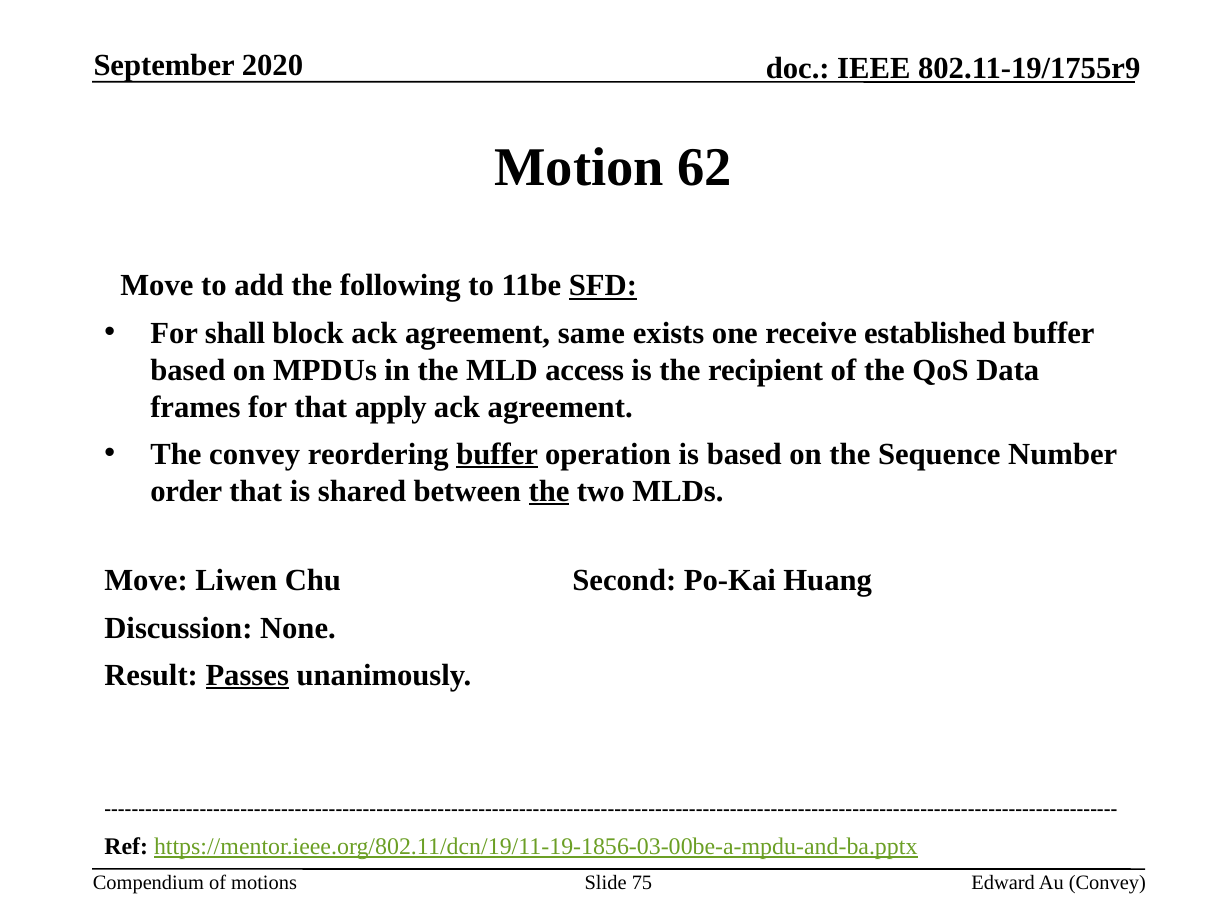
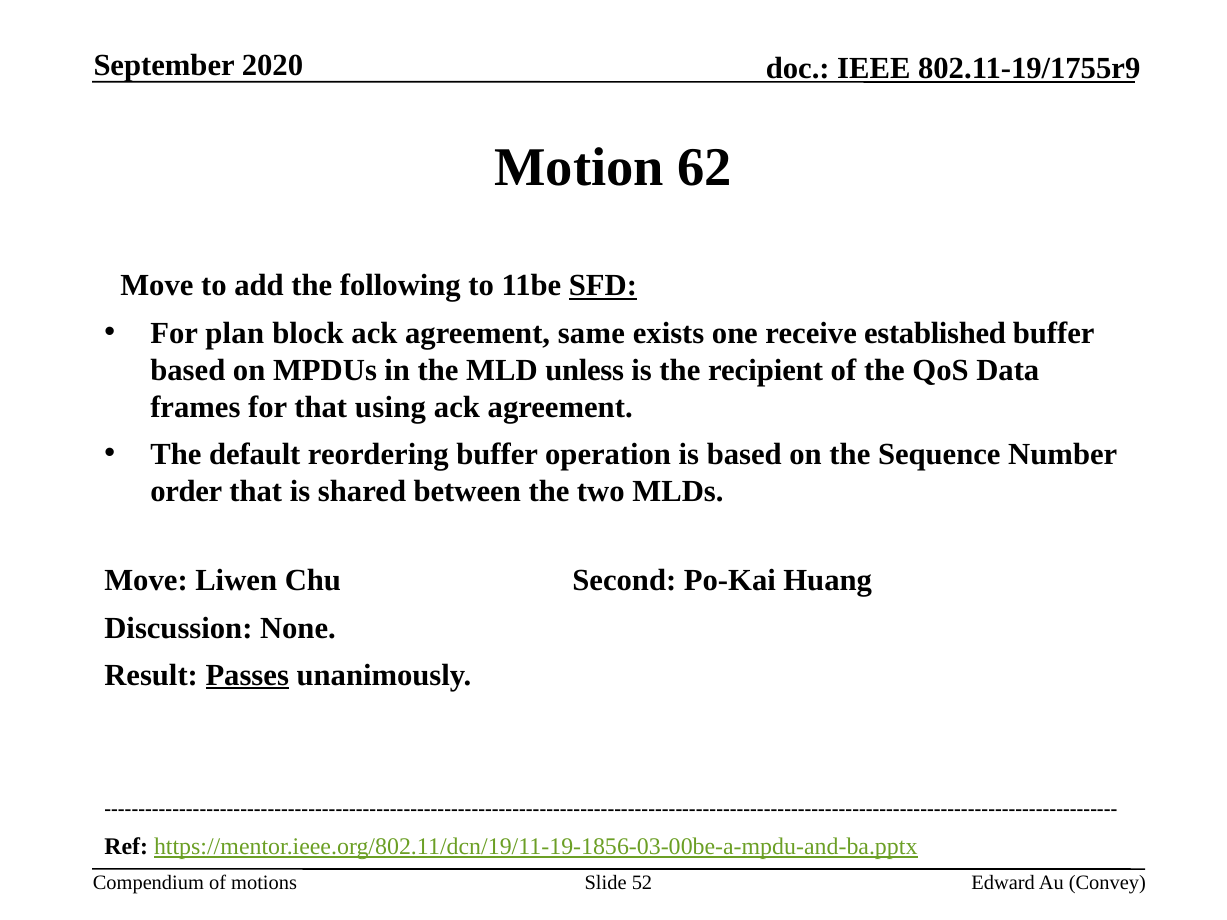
shall: shall -> plan (235, 334)
access: access -> unless (585, 370)
apply: apply -> using (390, 407)
The convey: convey -> default (255, 454)
buffer underline: present -> none (497, 454)
the underline: present -> none (549, 491)
75: 75 -> 52 (642, 883)
